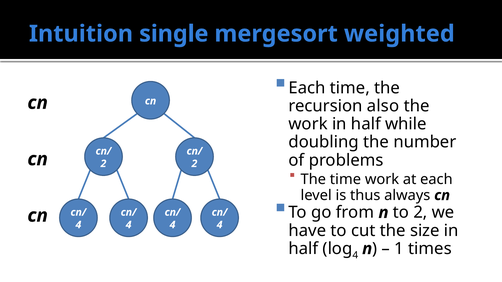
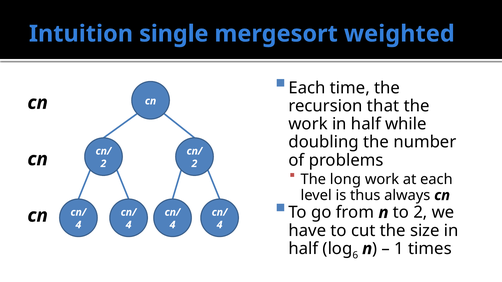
also: also -> that (383, 106)
The time: time -> long (345, 180)
4: 4 -> 6 (355, 255)
